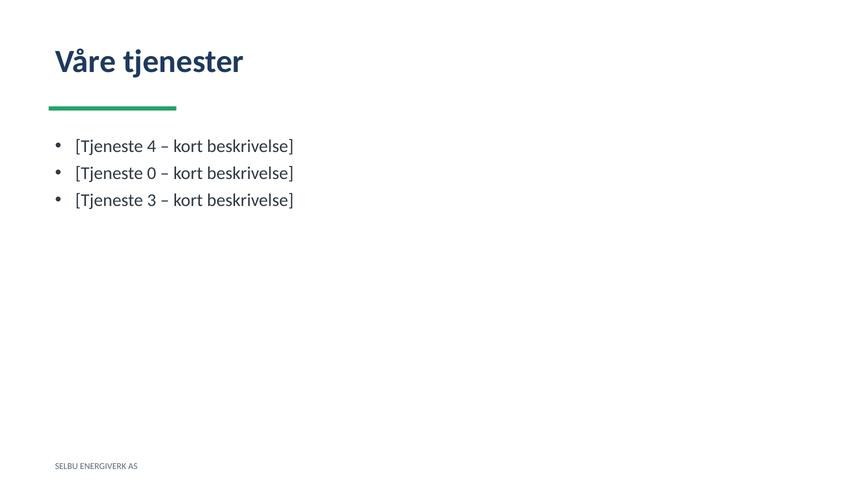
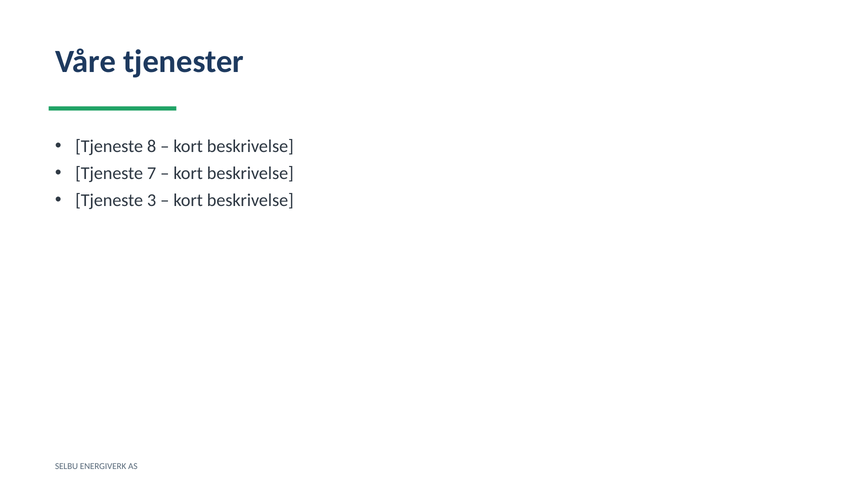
4: 4 -> 8 (152, 147)
0: 0 -> 7 (152, 174)
